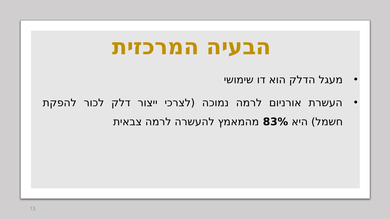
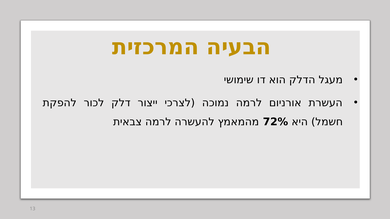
83%: 83% -> 72% (275, 122)
